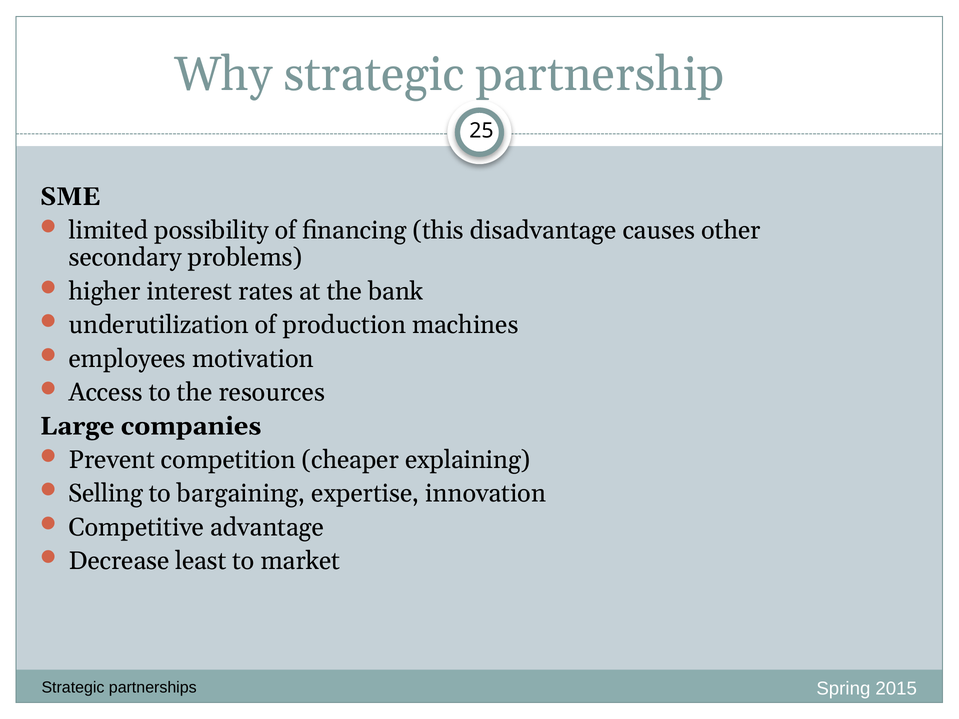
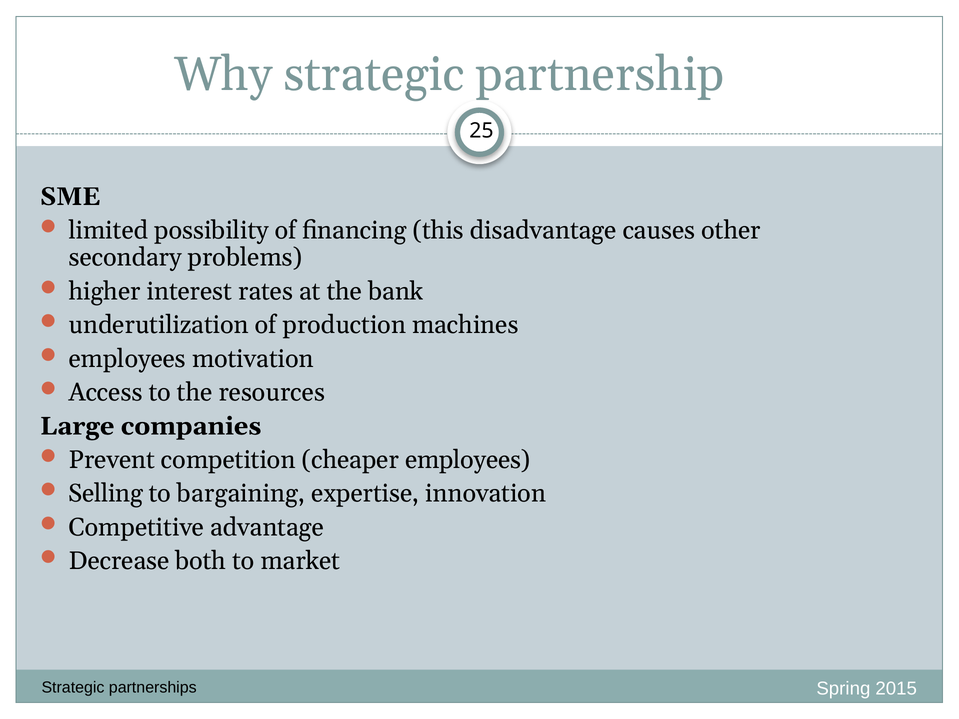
cheaper explaining: explaining -> employees (468, 460)
least: least -> both (201, 561)
